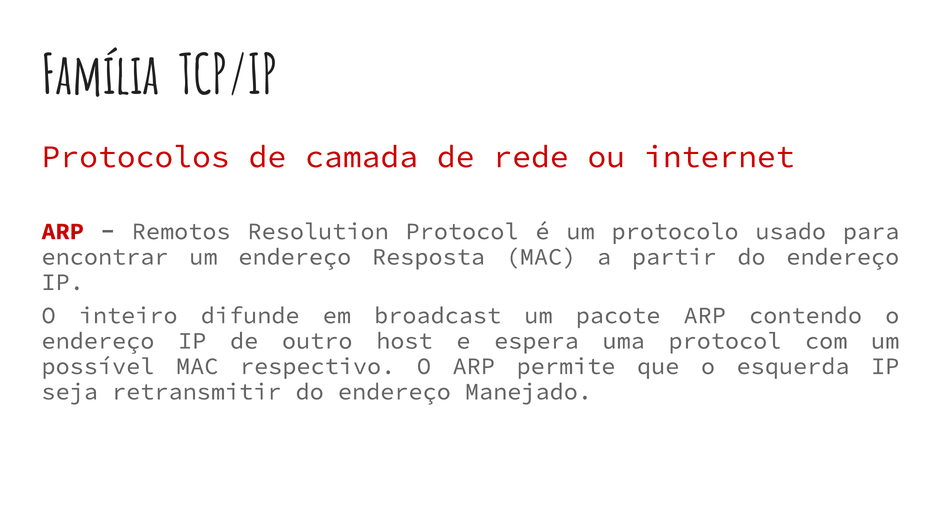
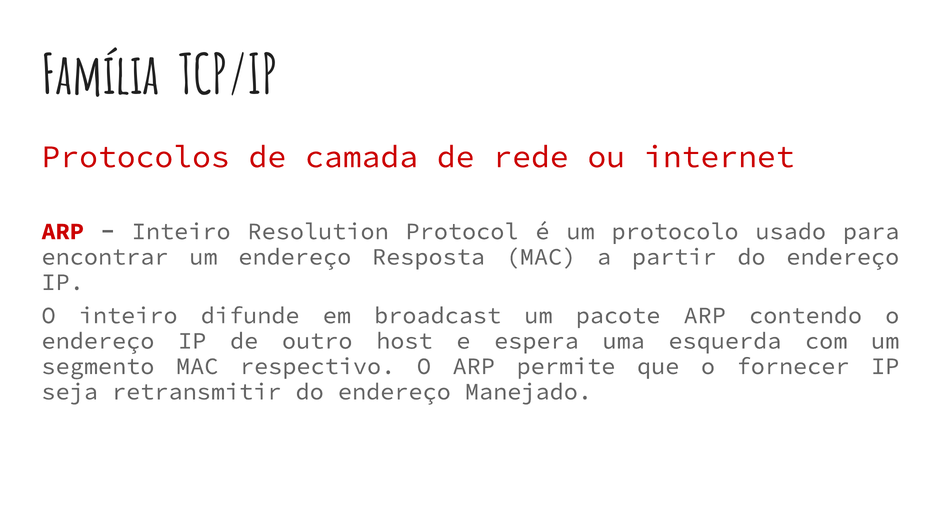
Remotos: Remotos -> Inteiro (181, 232)
uma protocol: protocol -> esquerda (725, 341)
possível: possível -> segmento (98, 366)
esquerda: esquerda -> fornecer (793, 366)
